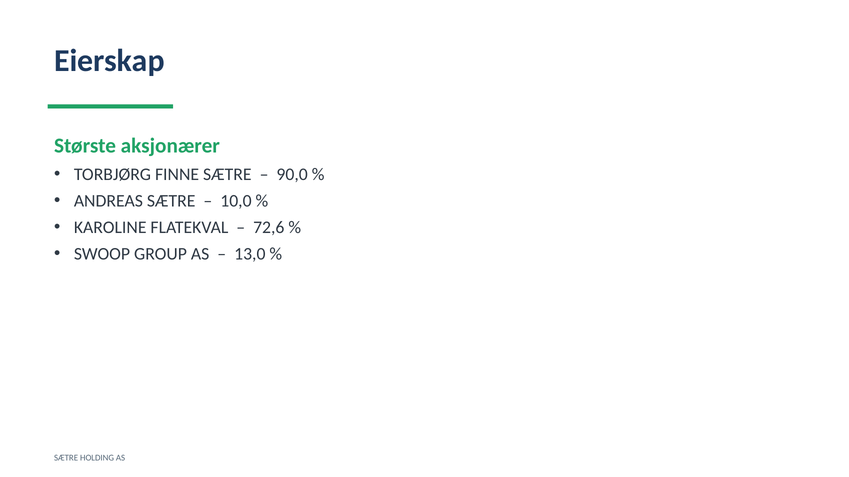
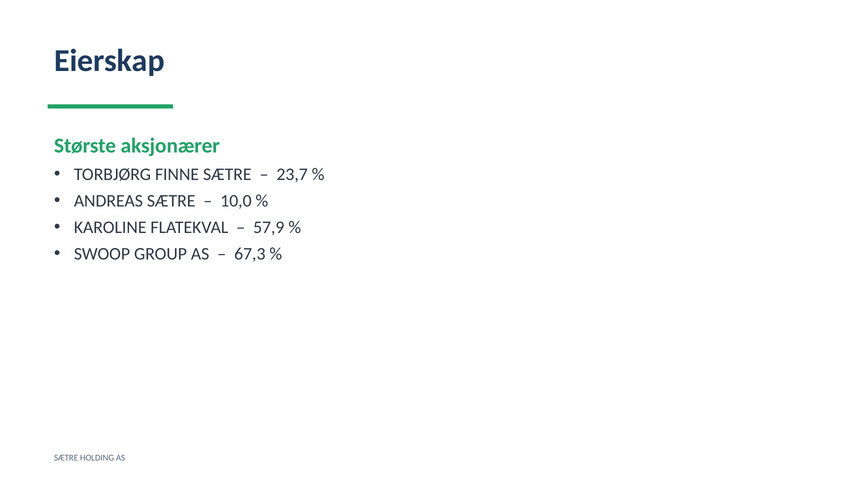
90,0: 90,0 -> 23,7 (292, 175)
72,6: 72,6 -> 57,9 (269, 228)
13,0: 13,0 -> 67,3 (250, 254)
